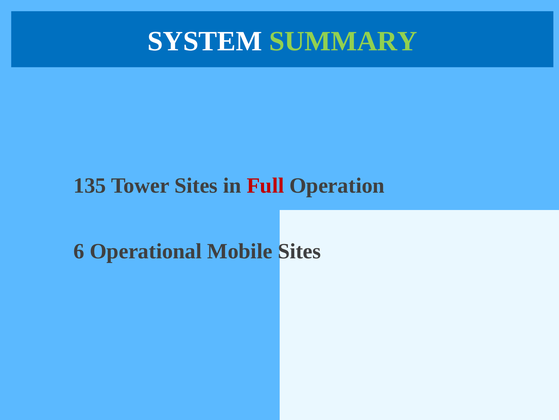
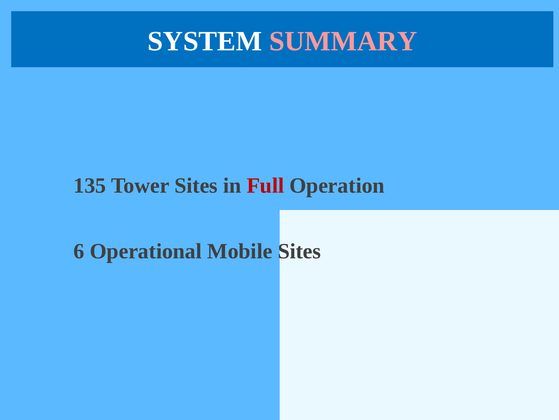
SUMMARY colour: light green -> pink (343, 41)
